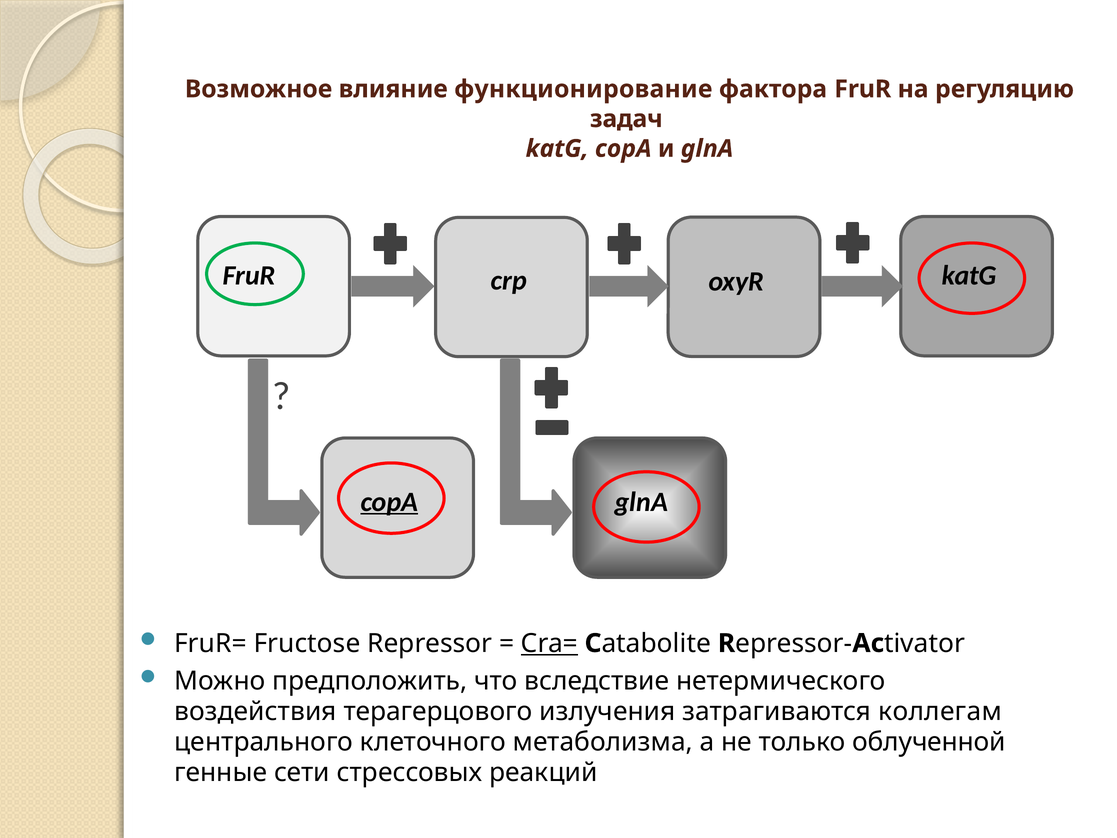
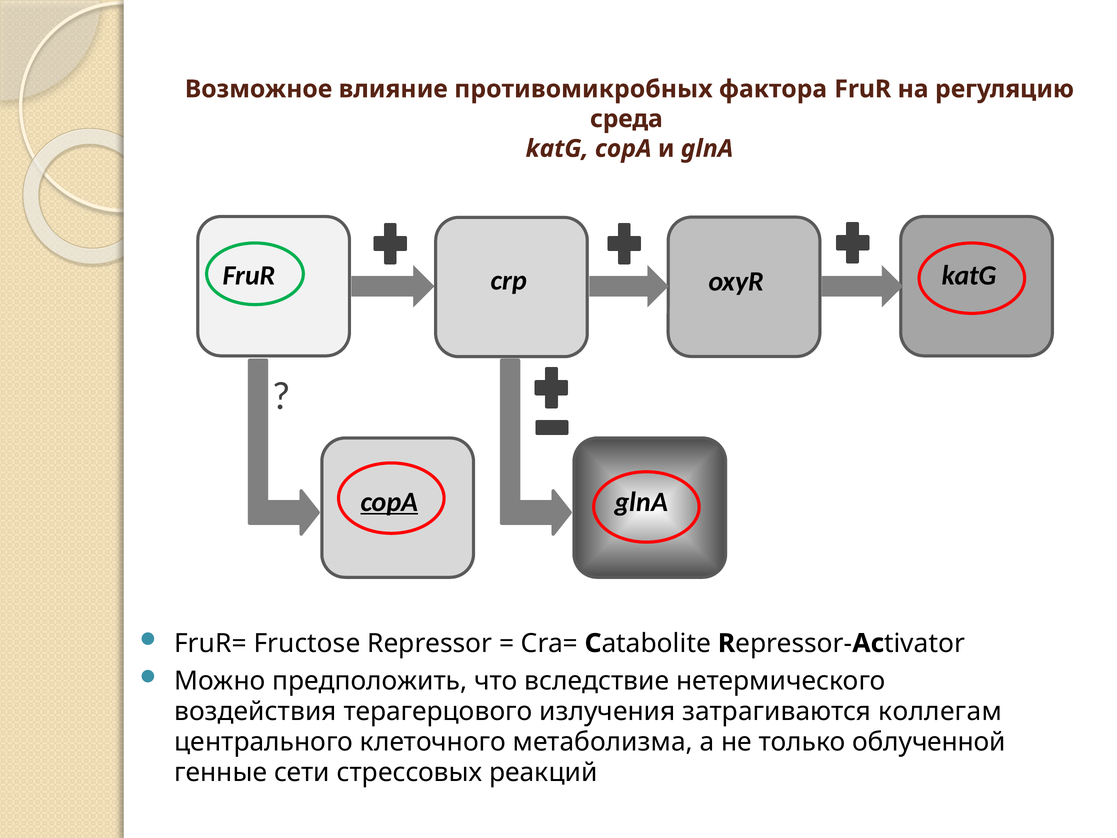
функционирование: функционирование -> противомикробных (583, 89)
задач: задач -> среда (626, 119)
Cra= underline: present -> none (550, 643)
